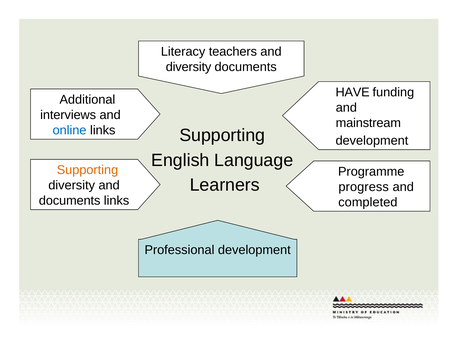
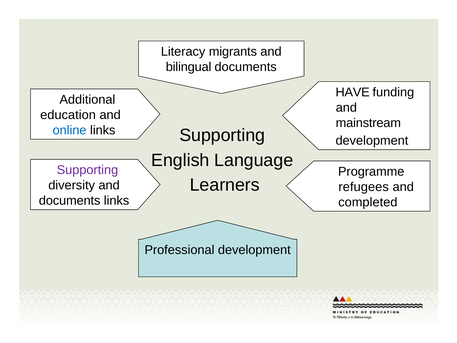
teachers: teachers -> migrants (233, 52)
diversity: diversity -> bilingual (189, 67)
interviews: interviews -> education (68, 115)
Supporting colour: orange -> purple (87, 170)
progress: progress -> refugees (364, 187)
